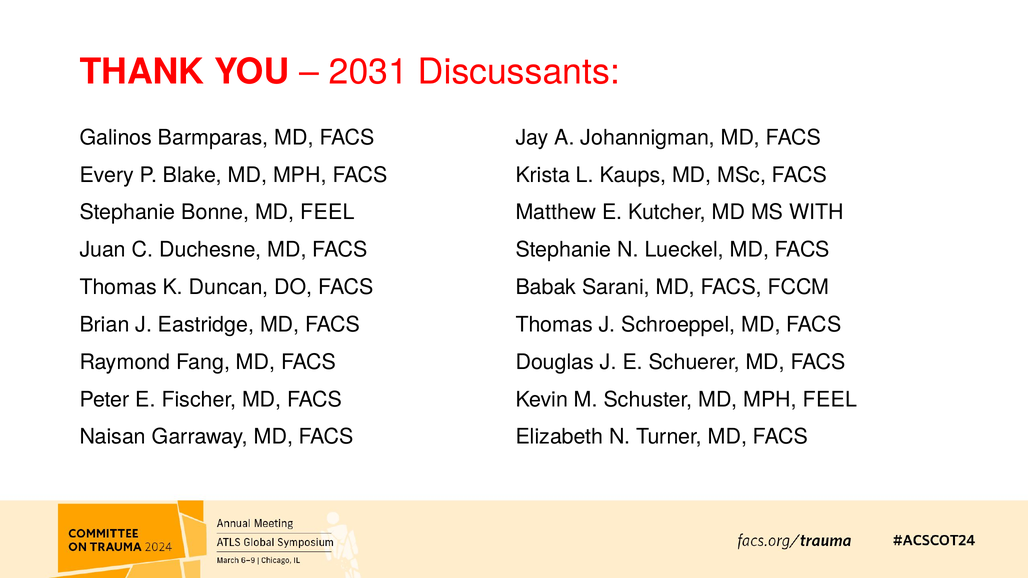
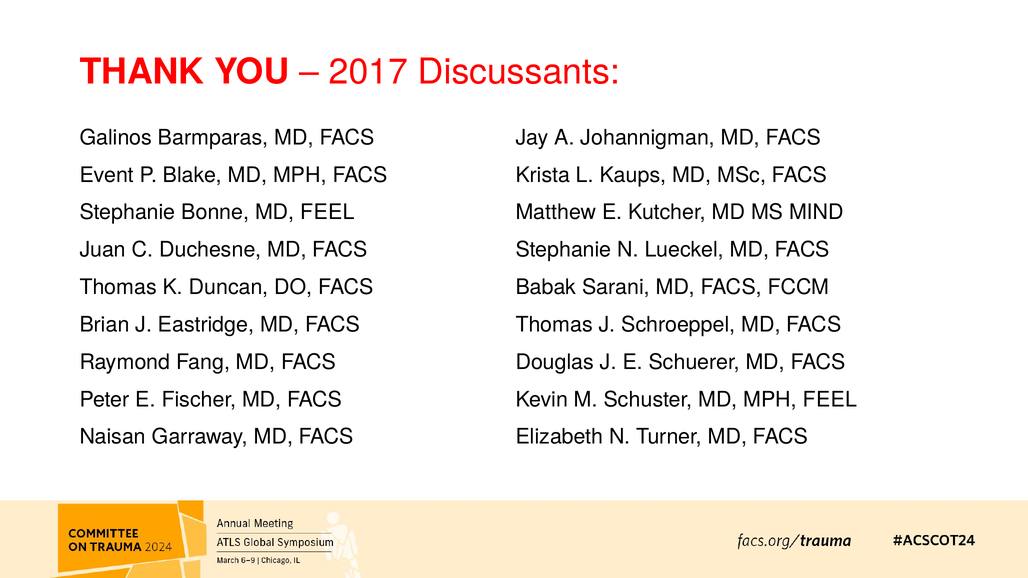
2031: 2031 -> 2017 (368, 72)
Every: Every -> Event (107, 175)
WITH: WITH -> MIND (817, 212)
